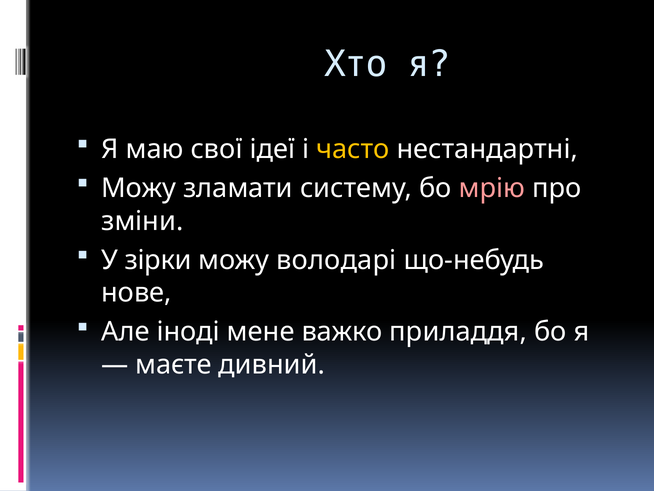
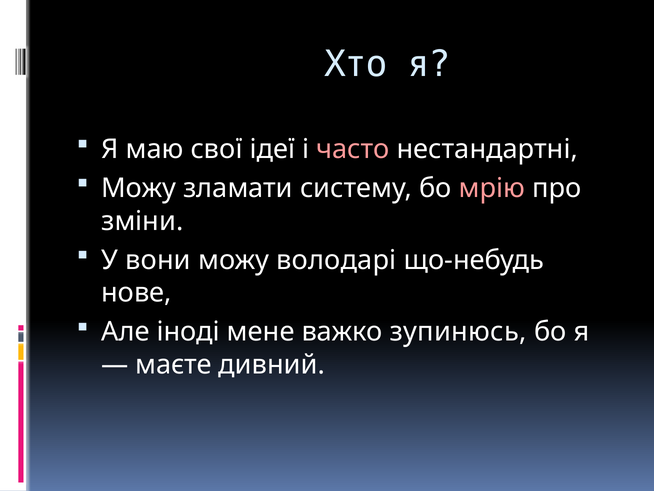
часто colour: yellow -> pink (353, 149)
зірки: зірки -> вони (158, 260)
приладдя: приладдя -> зупинюсь (458, 332)
